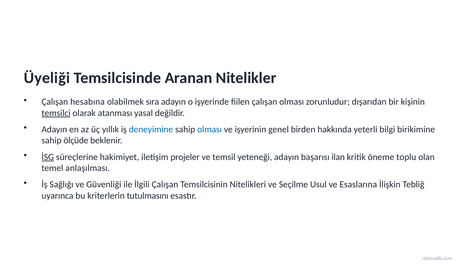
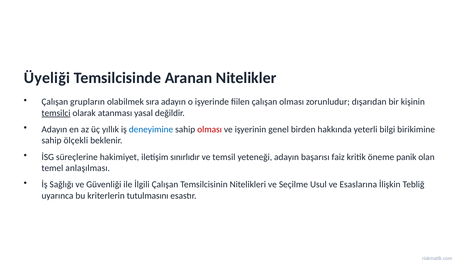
hesabına: hesabına -> grupların (88, 102)
olması colour: blue -> red (210, 129)
ölçüde: ölçüde -> ölçekli (76, 140)
İSG underline: present -> none (48, 157)
projeler: projeler -> sınırlıdır (185, 157)
ilan: ilan -> faiz (338, 157)
toplu: toplu -> panik (406, 157)
